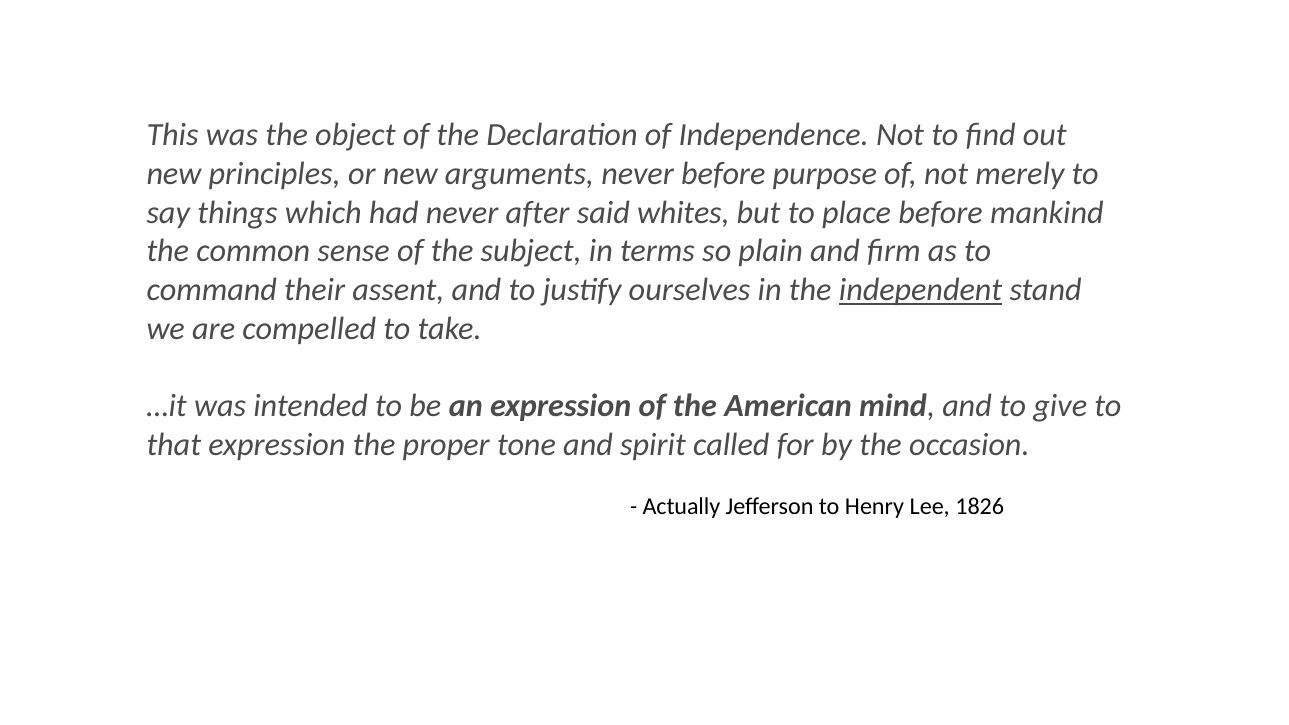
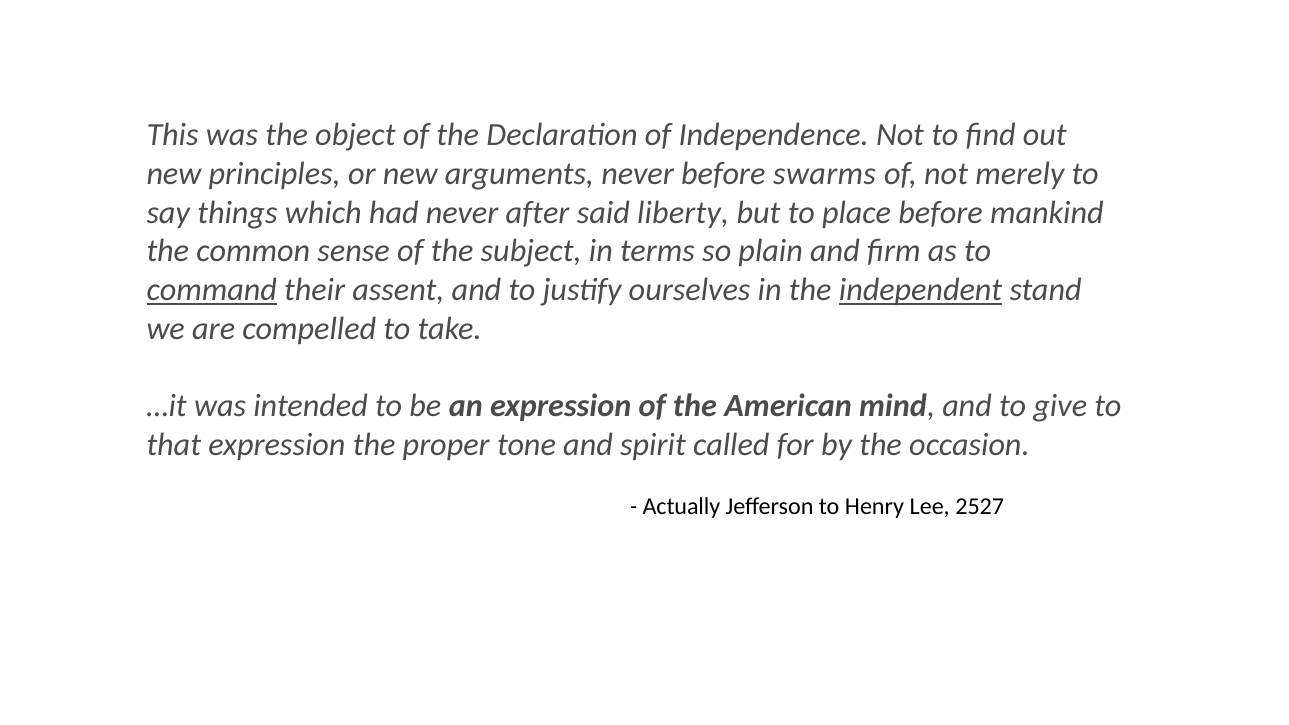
purpose: purpose -> swarms (825, 174)
whites: whites -> liberty (683, 212)
command underline: none -> present (212, 290)
1826: 1826 -> 2527 (980, 507)
